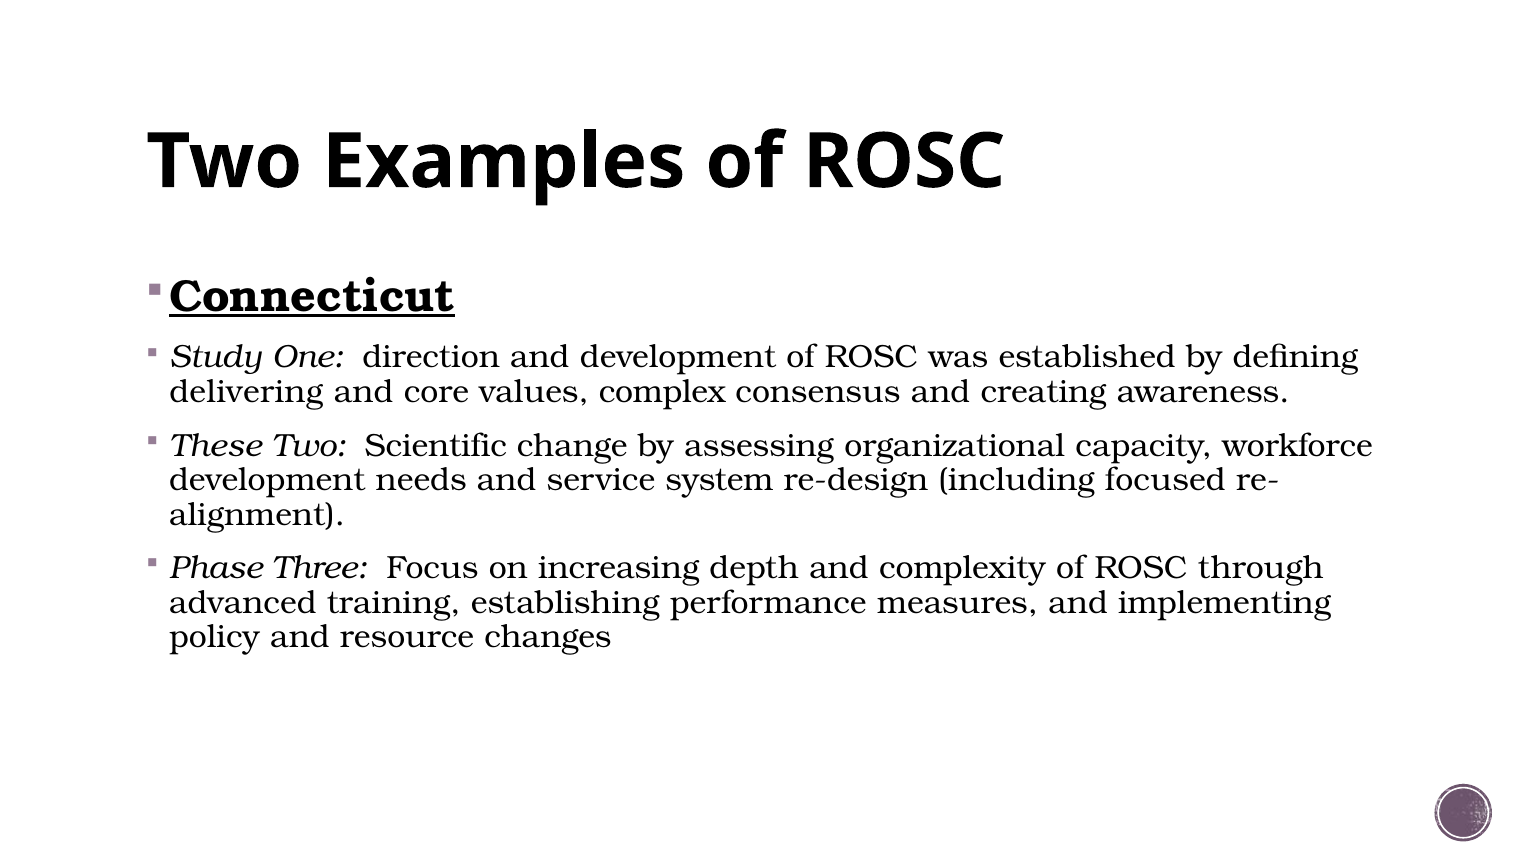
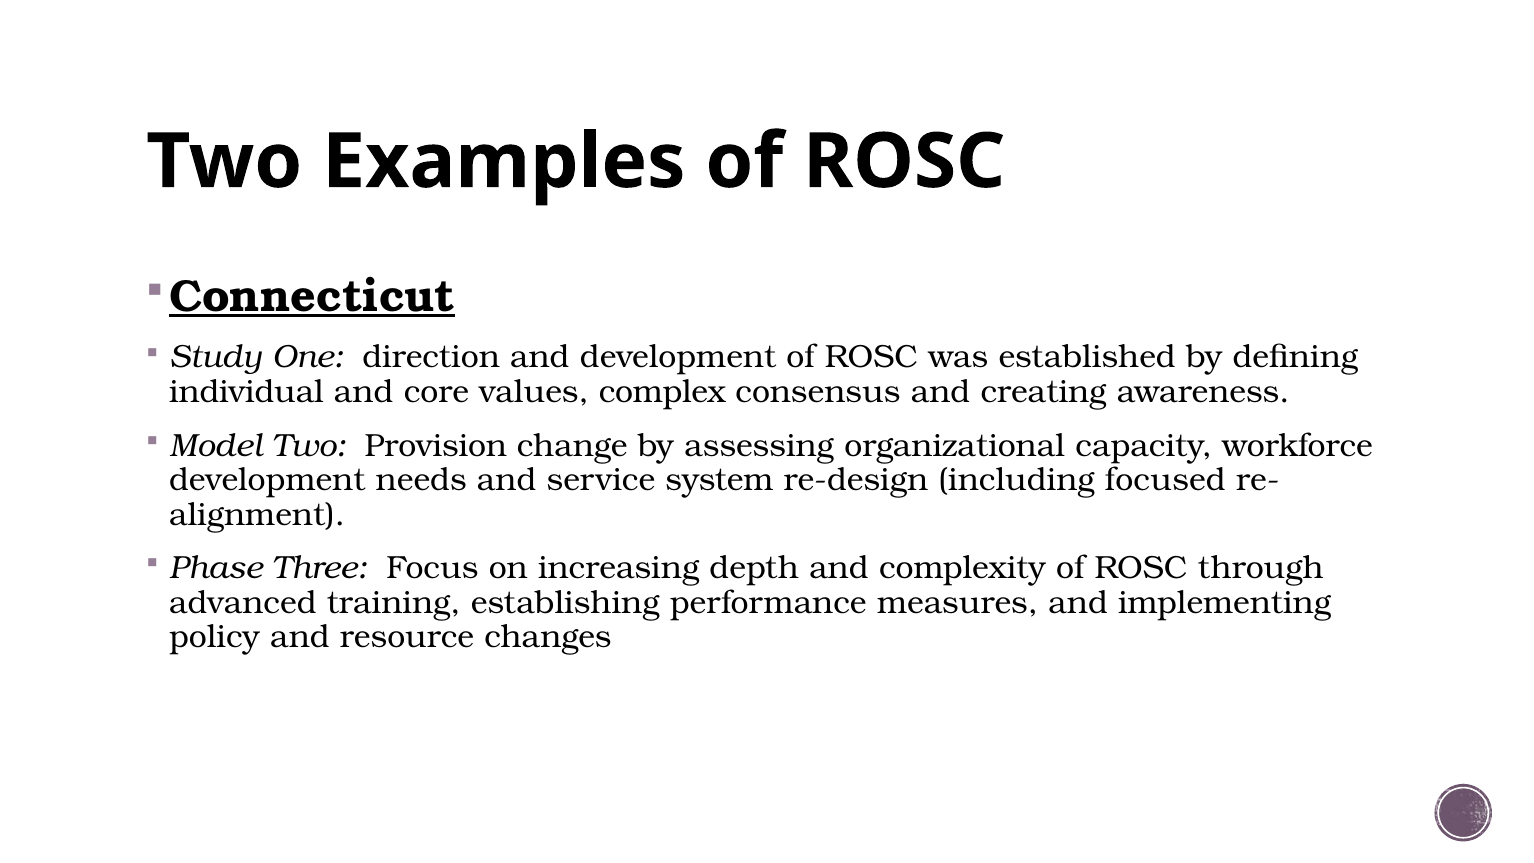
delivering: delivering -> individual (246, 392)
These: These -> Model (216, 445)
Scientific: Scientific -> Provision (436, 445)
